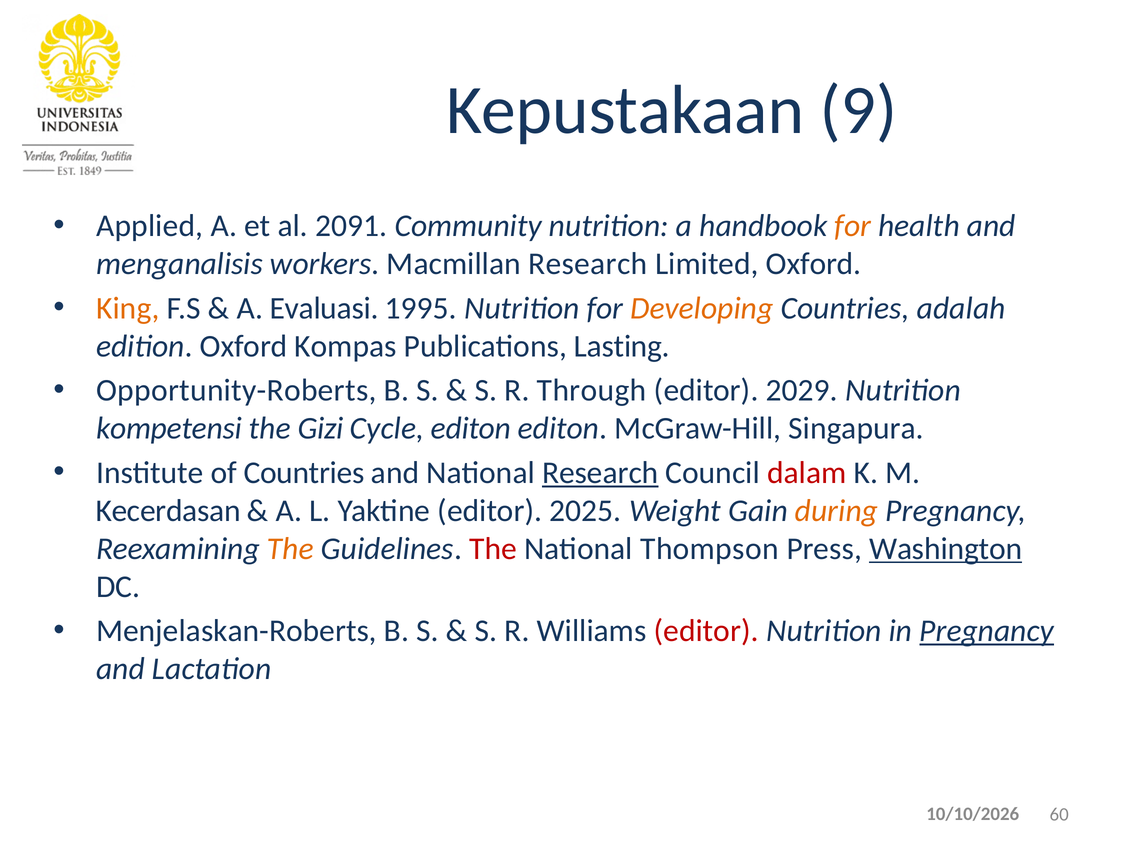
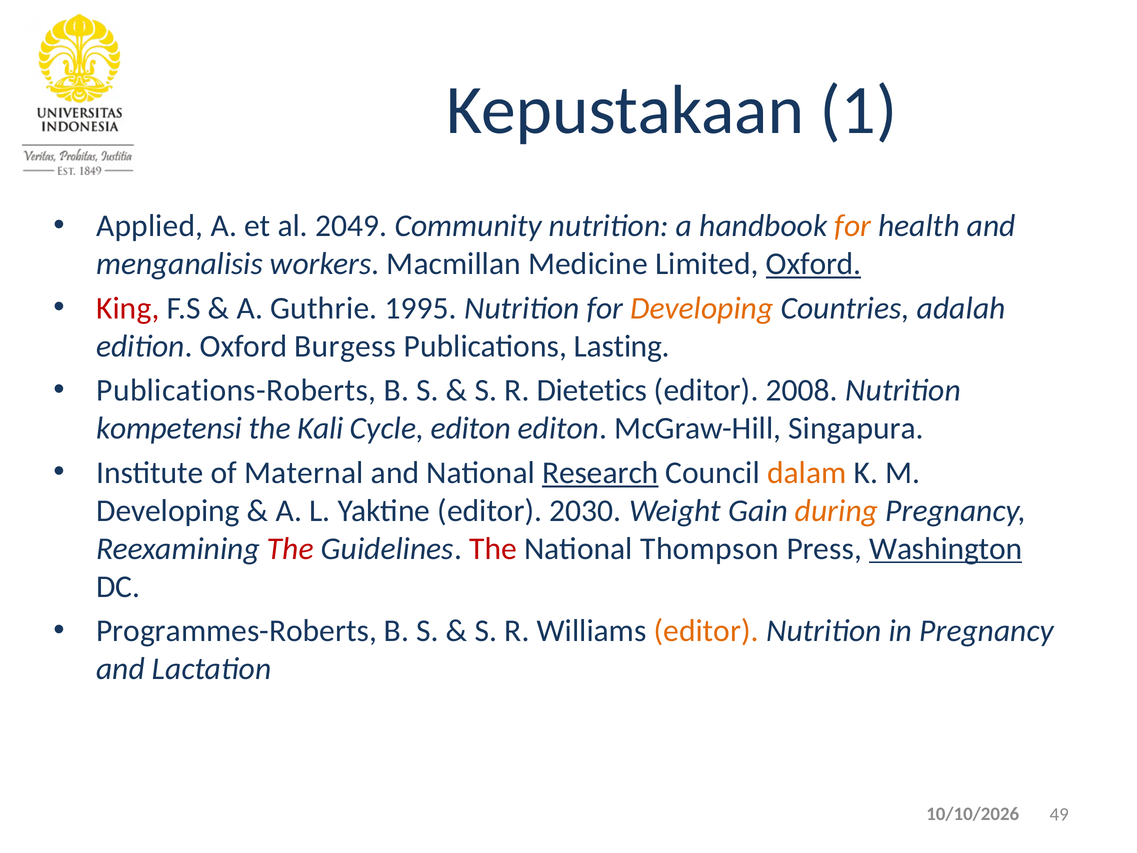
9: 9 -> 1 (859, 110)
2091: 2091 -> 2049 (351, 226)
Macmillan Research: Research -> Medicine (588, 264)
Oxford underline: none -> present (814, 264)
King colour: orange -> red (128, 308)
Evaluasi: Evaluasi -> Guthrie (324, 308)
Kompas: Kompas -> Burgess (345, 346)
Opportunity-Roberts: Opportunity-Roberts -> Publications-Roberts (236, 390)
Through: Through -> Dietetics (592, 390)
2029: 2029 -> 2008 (802, 390)
Gizi: Gizi -> Kali (320, 428)
of Countries: Countries -> Maternal (304, 473)
dalam colour: red -> orange (807, 473)
Kecerdasan: Kecerdasan -> Developing (168, 511)
2025: 2025 -> 2030 (585, 511)
The colour: orange -> red (290, 548)
Menjelaskan-Roberts: Menjelaskan-Roberts -> Programmes-Roberts (237, 631)
editor colour: red -> orange (706, 631)
Pregnancy underline: present -> none (987, 631)
60: 60 -> 49 (1059, 814)
